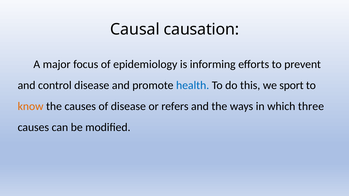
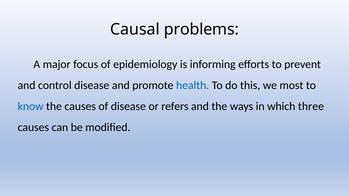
causation: causation -> problems (201, 29)
sport: sport -> most (291, 85)
know colour: orange -> blue (31, 106)
